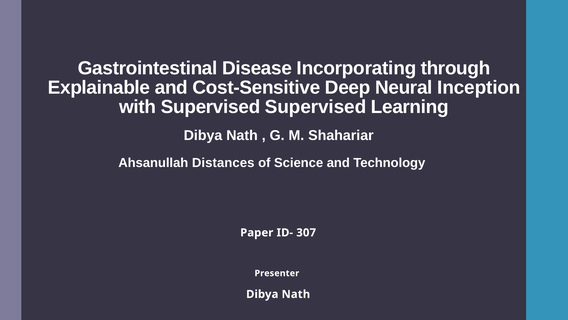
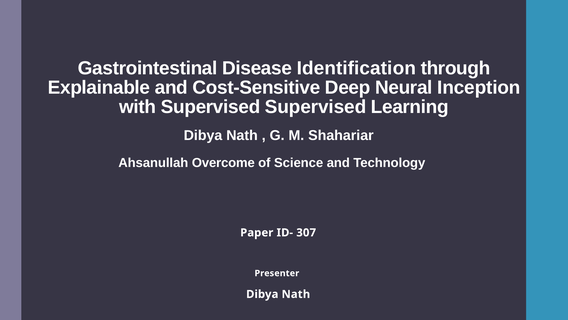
Incorporating: Incorporating -> Identification (356, 68)
Distances: Distances -> Overcome (223, 162)
